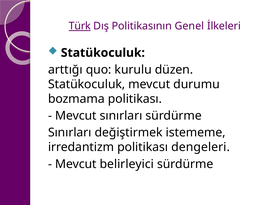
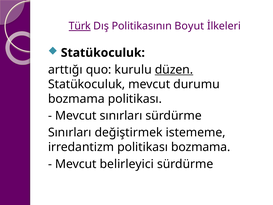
Genel: Genel -> Boyut (189, 26)
düzen underline: none -> present (174, 70)
politikası dengeleri: dengeleri -> bozmama (201, 147)
